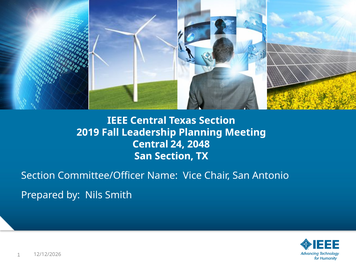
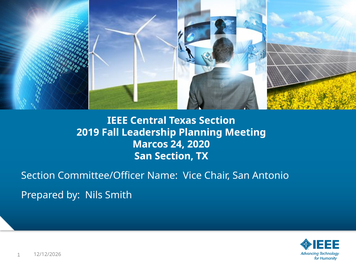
Central: Central -> Marcos (150, 144)
2048: 2048 -> 2020 (199, 144)
